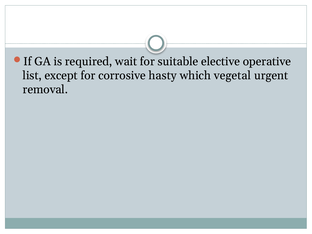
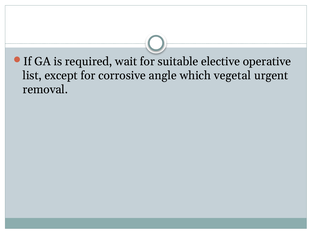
hasty: hasty -> angle (163, 76)
